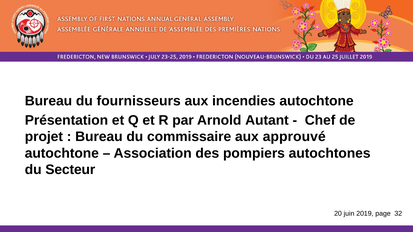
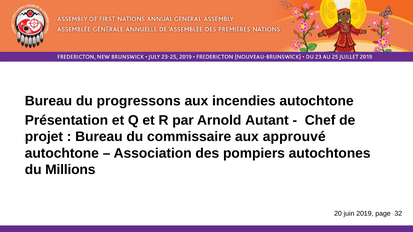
fournisseurs: fournisseurs -> progressons (139, 101)
Secteur: Secteur -> Millions (70, 170)
